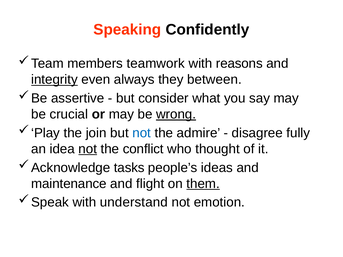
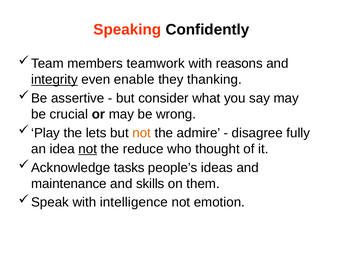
always: always -> enable (134, 80)
between: between -> thanking (214, 80)
wrong underline: present -> none (176, 114)
join: join -> lets (96, 133)
not colour: blue -> orange (142, 133)
conflict: conflict -> reduce (143, 149)
flight: flight -> skills (150, 184)
them underline: present -> none (203, 184)
understand: understand -> intelligence (134, 202)
